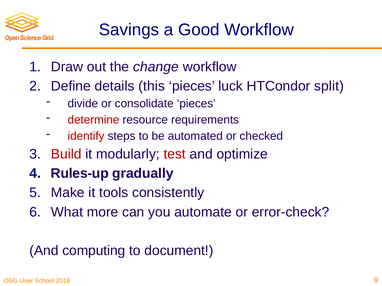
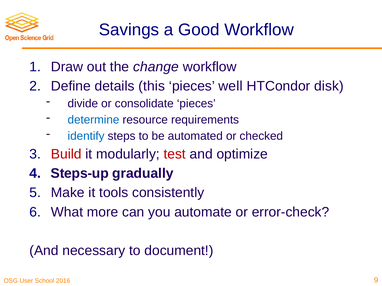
luck: luck -> well (230, 86)
split: split -> disk (329, 86)
determine colour: red -> blue (93, 120)
identify colour: red -> blue (86, 136)
Rules-up: Rules-up -> Steps-up (80, 174)
computing: computing -> necessary (94, 251)
